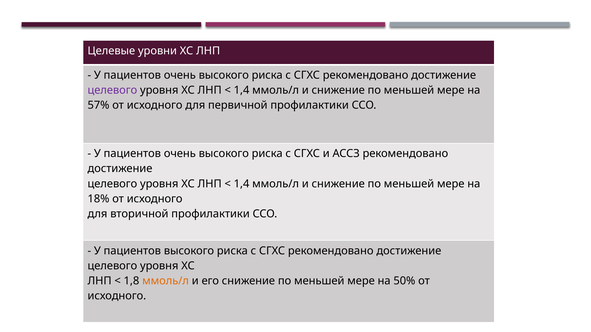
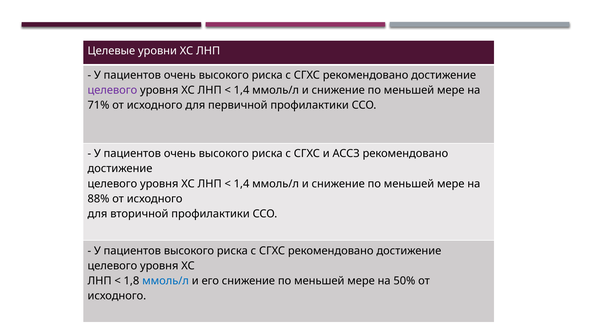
57%: 57% -> 71% (98, 105)
18%: 18% -> 88% (98, 199)
ммоль/л colour: orange -> blue (166, 281)
